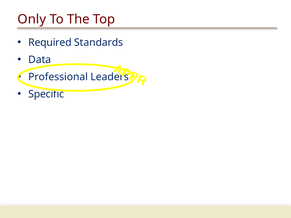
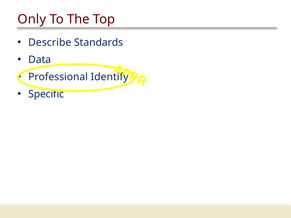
Required: Required -> Describe (50, 42)
Leaders: Leaders -> Identify (110, 77)
